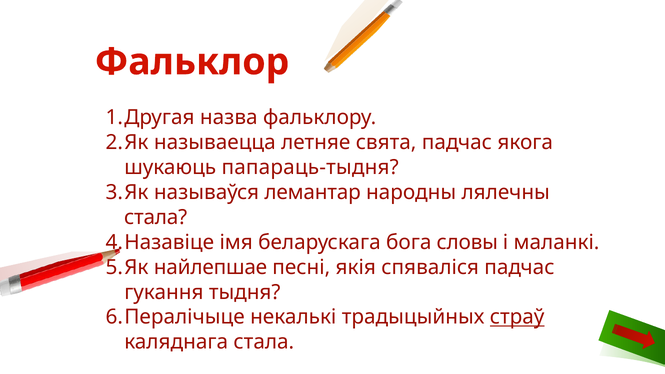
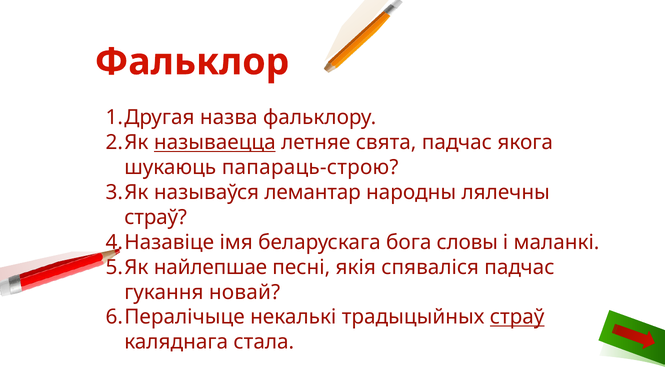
называецца underline: none -> present (215, 143)
папараць-тыдня: папараць-тыдня -> папараць-строю (310, 168)
стала: стала -> страў (156, 217)
тыдня: тыдня -> новай (245, 292)
